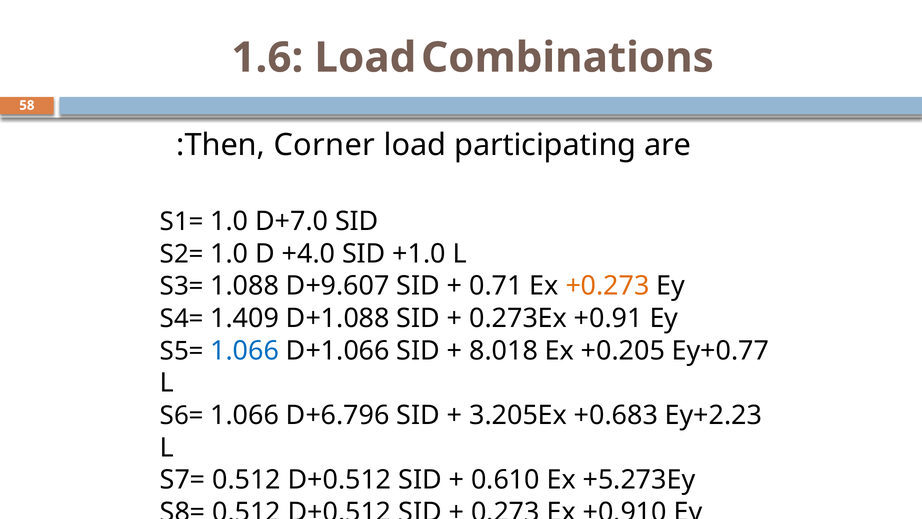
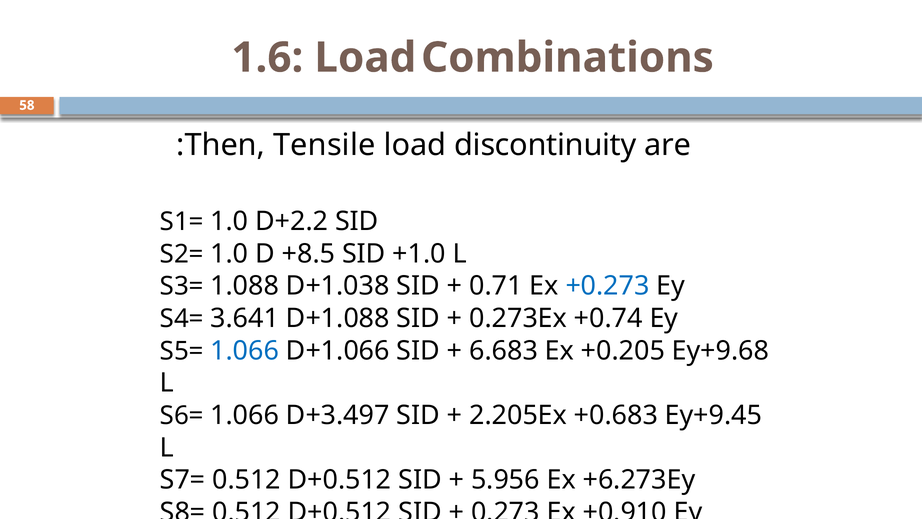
Corner: Corner -> Tensile (324, 145)
participating: participating -> discontinuity (545, 145)
D+7.0: D+7.0 -> D+2.2 (292, 221)
+4.0: +4.0 -> +8.5 (308, 254)
D+9.607: D+9.607 -> D+1.038 (338, 286)
+0.273 colour: orange -> blue (608, 286)
1.409: 1.409 -> 3.641 (245, 318)
+0.91: +0.91 -> +0.74 (608, 318)
8.018: 8.018 -> 6.683 (504, 350)
Ey+0.77: Ey+0.77 -> Ey+9.68 (720, 350)
D+6.796: D+6.796 -> D+3.497 (338, 415)
3.205Ex: 3.205Ex -> 2.205Ex (518, 415)
Ey+2.23: Ey+2.23 -> Ey+9.45 (714, 415)
0.610: 0.610 -> 5.956 (505, 480)
+5.273Ey: +5.273Ey -> +6.273Ey (639, 480)
